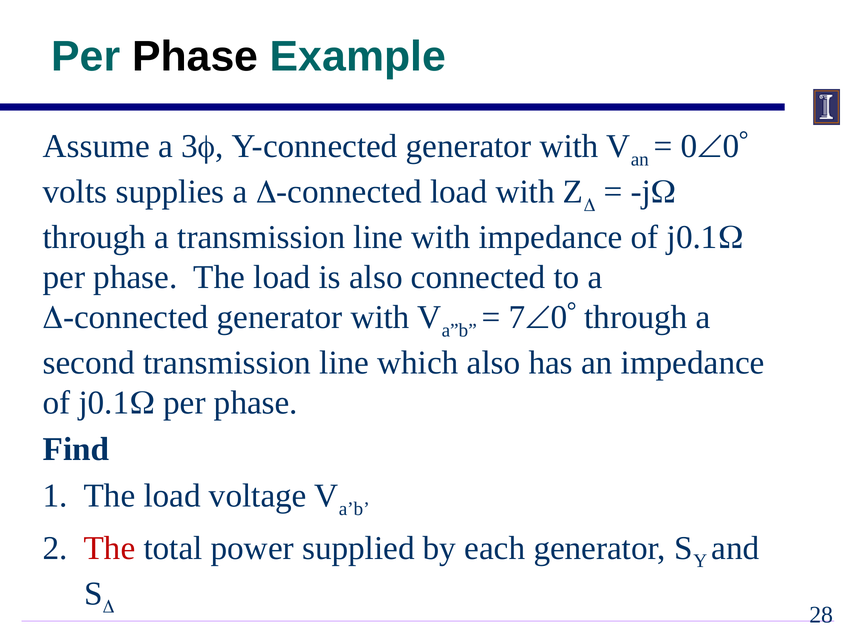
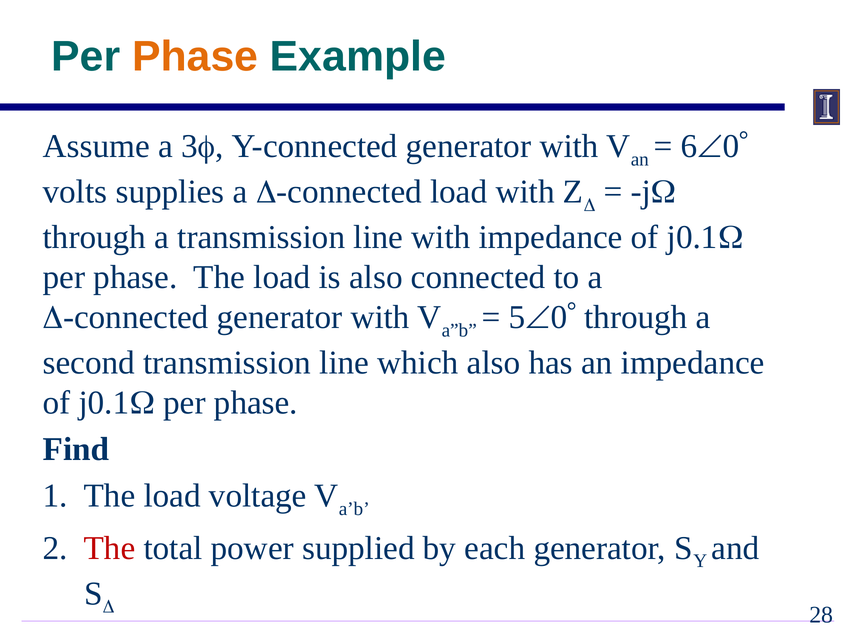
Phase colour: black -> orange (195, 57)
0: 0 -> 6 (689, 146)
7: 7 -> 5 (517, 317)
